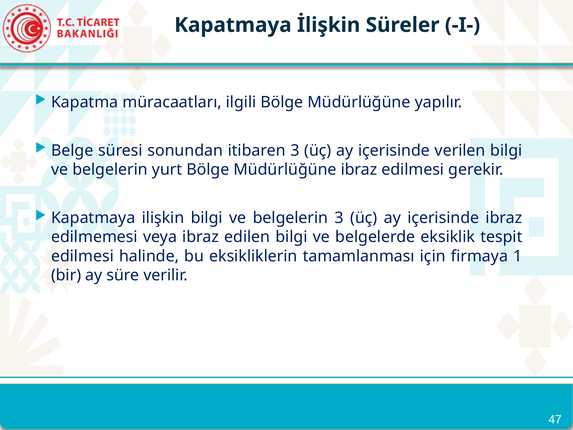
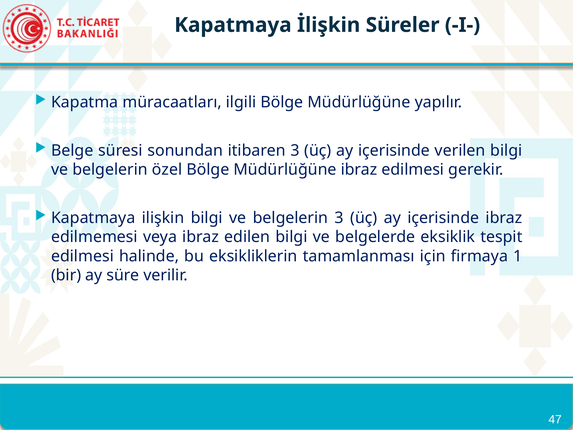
yurt: yurt -> özel (167, 169)
